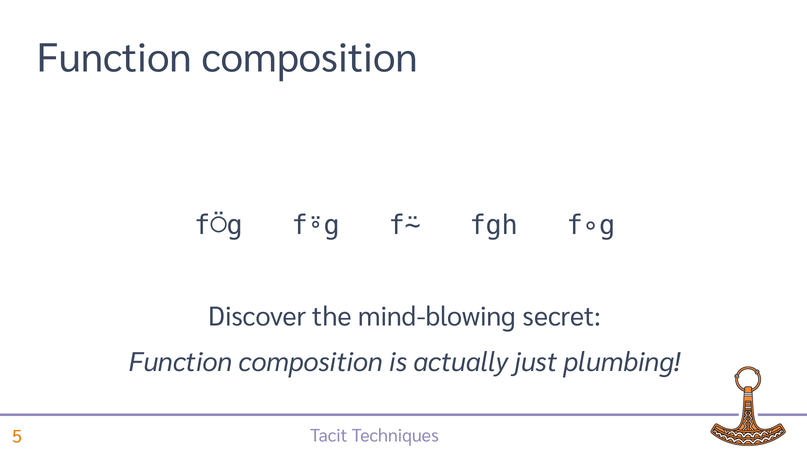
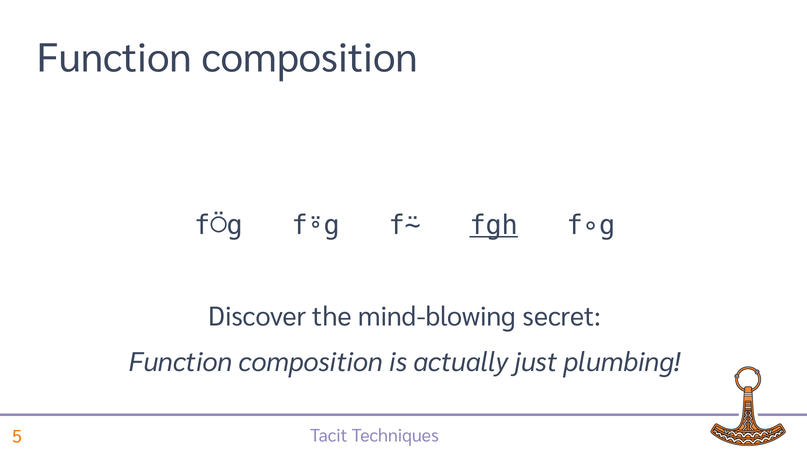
fgh underline: none -> present (494, 225)
